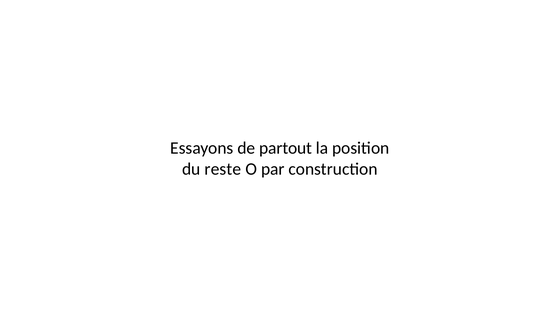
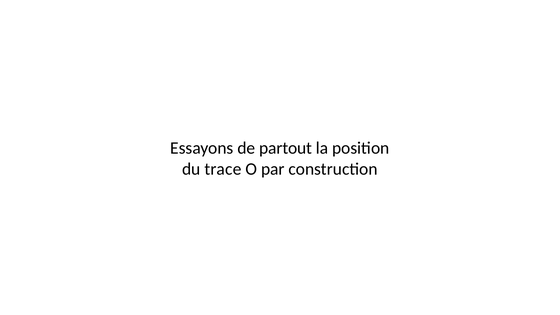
reste: reste -> trace (223, 169)
